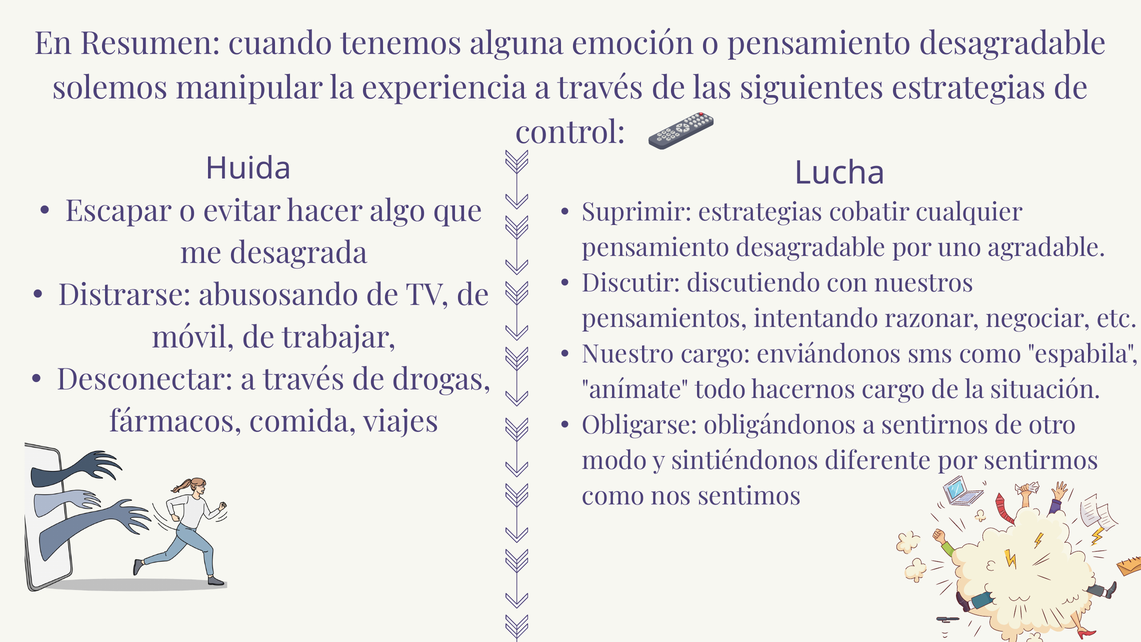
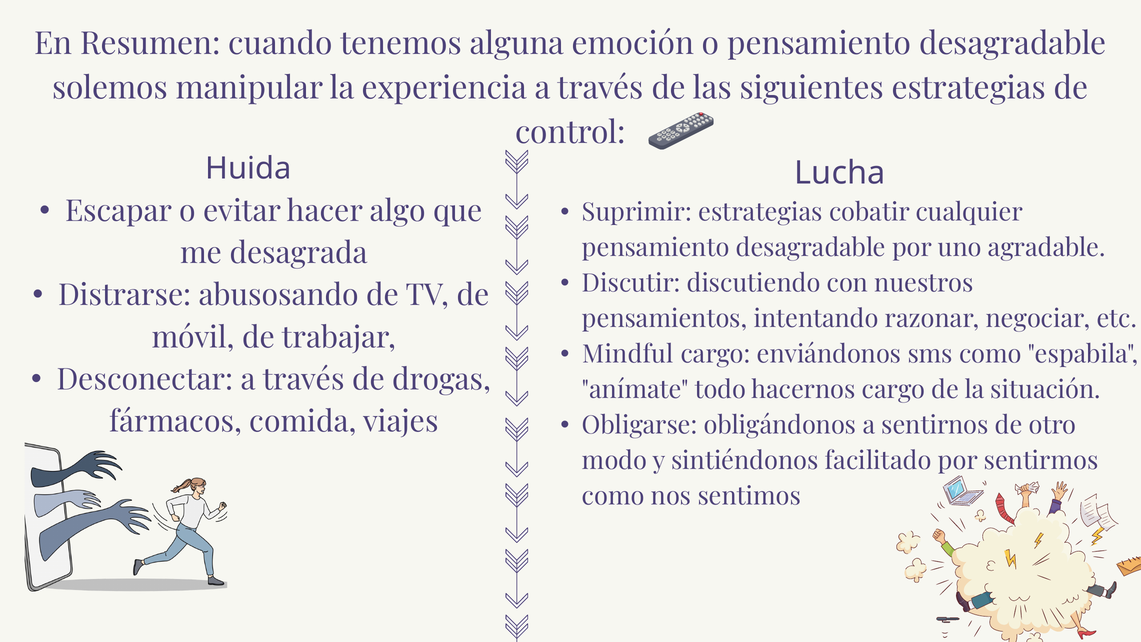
Nuestro: Nuestro -> Mindful (628, 354)
diferente: diferente -> facilitado (878, 461)
